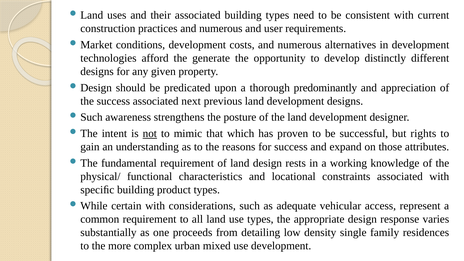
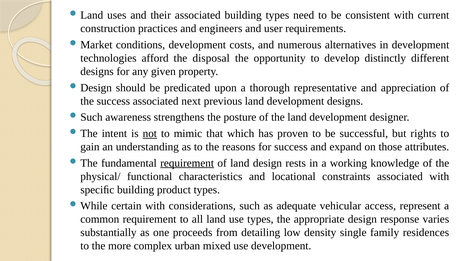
practices and numerous: numerous -> engineers (221, 29)
generate: generate -> disposal (211, 58)
predominantly: predominantly -> representative (325, 88)
requirement underline: none -> present (187, 163)
